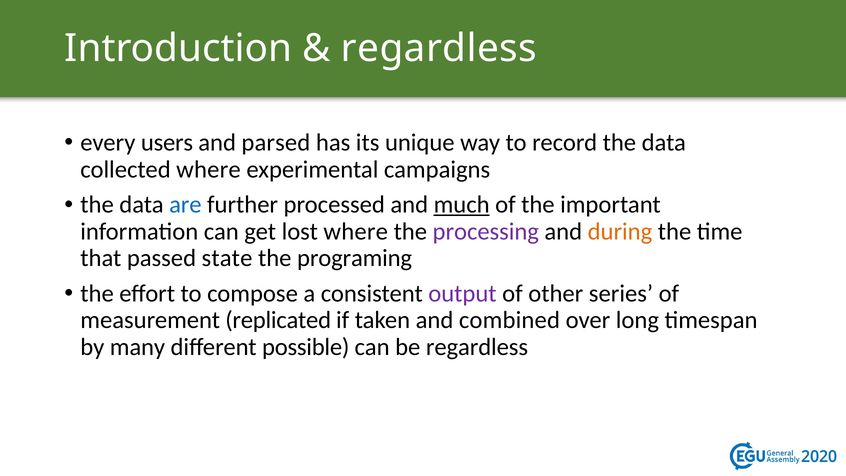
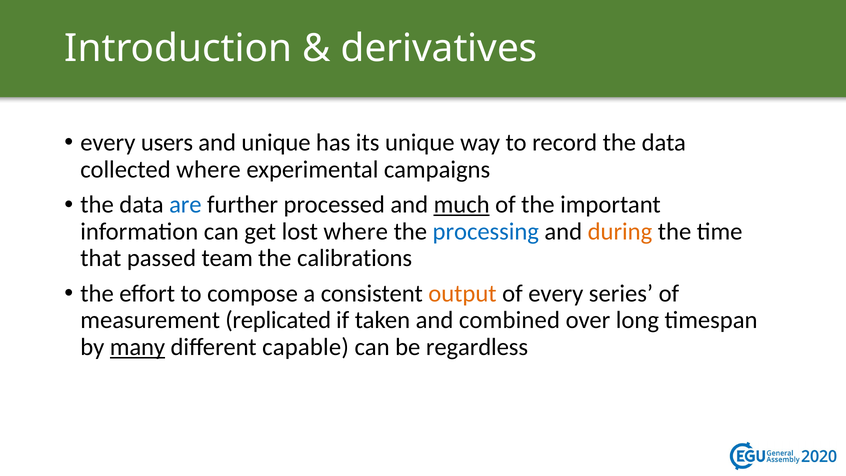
regardless: regardless -> derivatives (439, 48)
and parsed: parsed -> unique (276, 143)
processing colour: purple -> blue (486, 231)
state: state -> team (227, 258)
programing: programing -> calibrations (355, 258)
output colour: purple -> orange (462, 294)
of other: other -> every (556, 294)
many underline: none -> present (137, 347)
possible: possible -> capable (306, 347)
